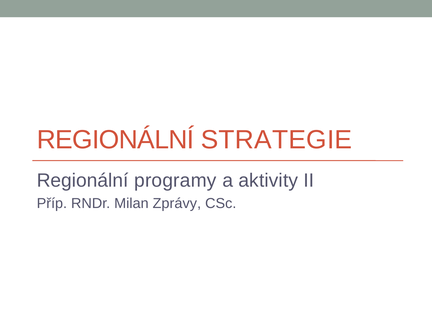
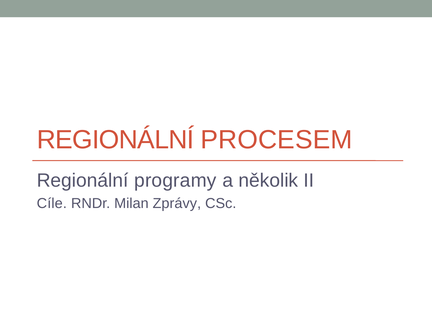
STRATEGIE: STRATEGIE -> PROCESEM (276, 140)
aktivity: aktivity -> několik (268, 181)
Příp: Příp -> Cíle (52, 203)
